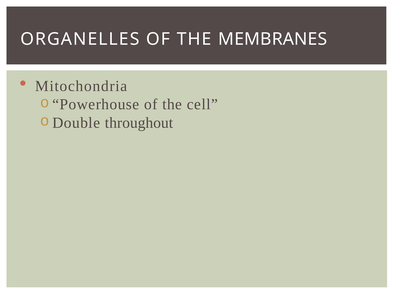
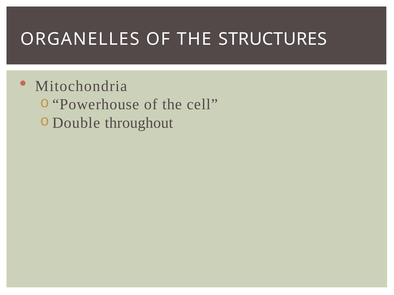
MEMBRANES: MEMBRANES -> STRUCTURES (273, 39)
